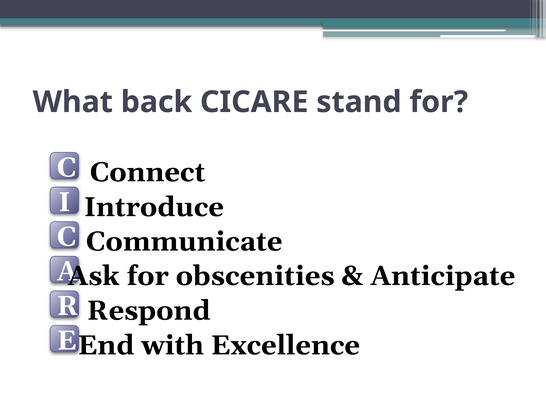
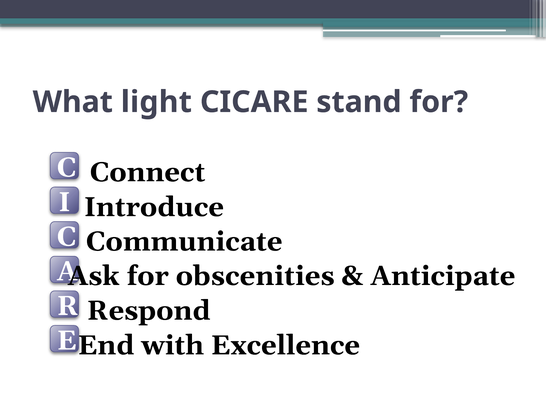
back: back -> light (156, 102)
